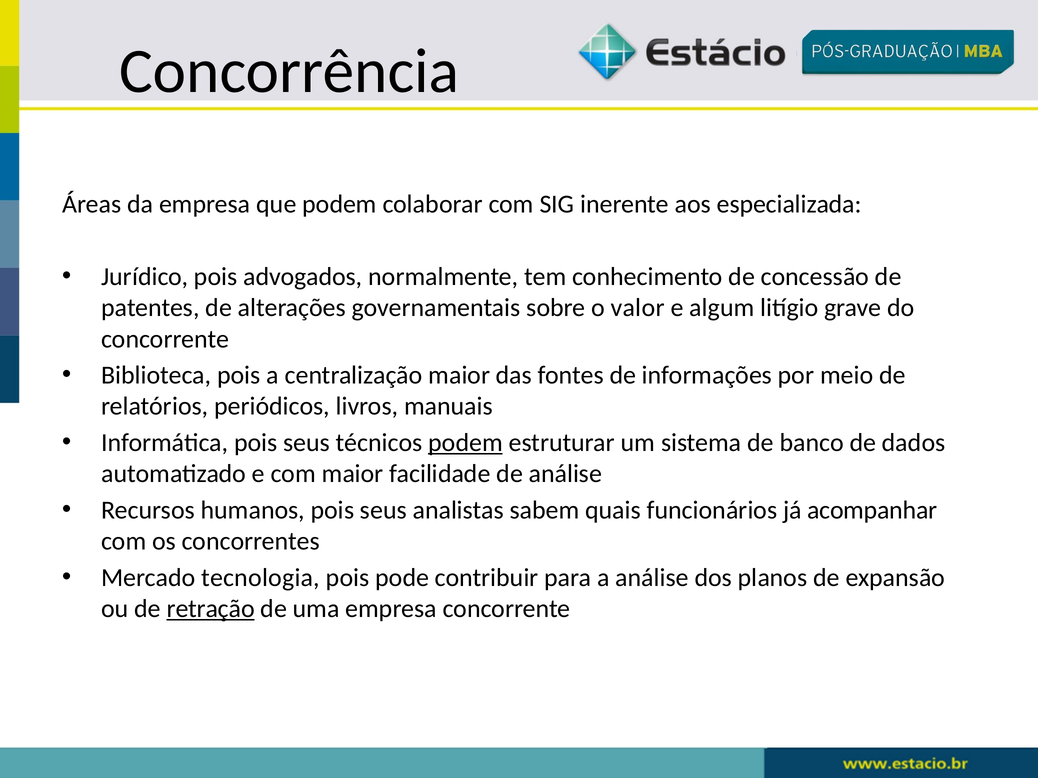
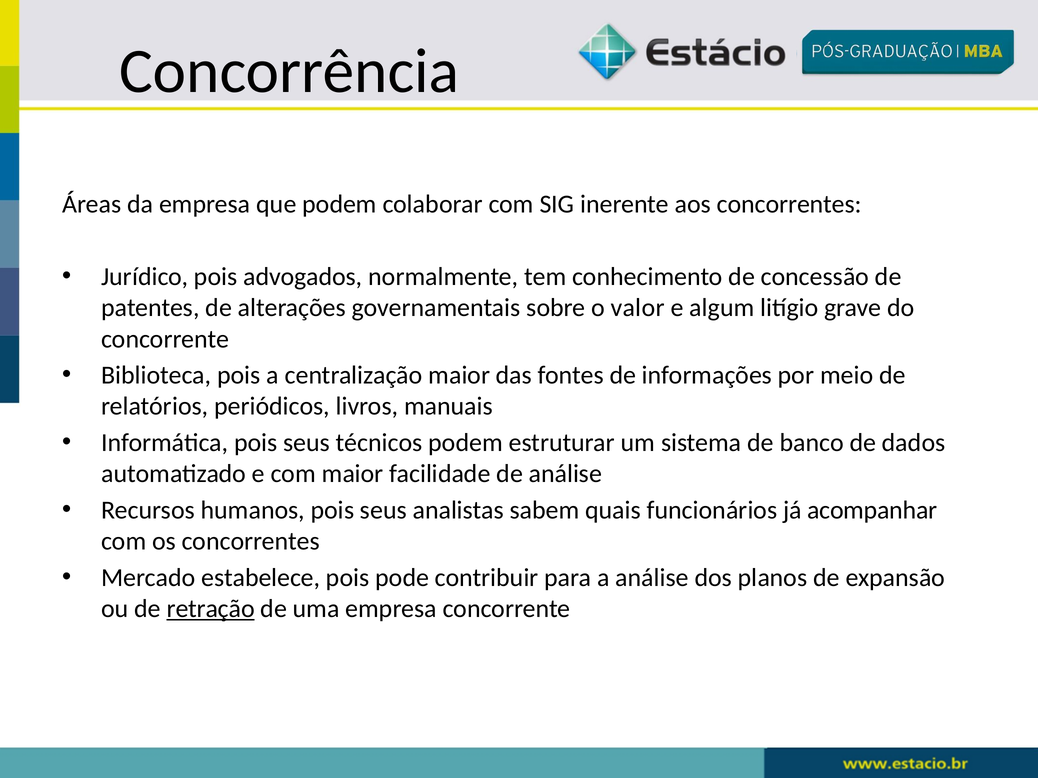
aos especializada: especializada -> concorrentes (789, 204)
podem underline: present -> none (465, 443)
tecnologia: tecnologia -> estabelece (261, 578)
